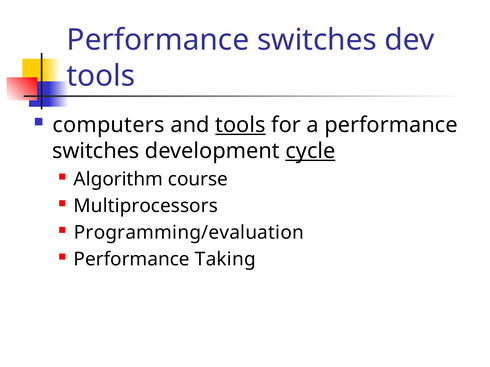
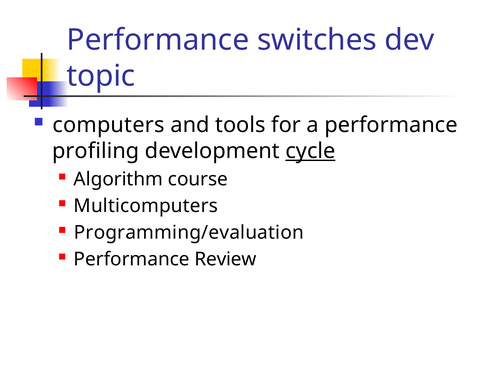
tools: tools -> topic (101, 76)
tools underline: present -> none (240, 125)
switches: switches -> profiling (96, 151)
Multiprocessors: Multiprocessors -> Multicomputers (146, 206)
Taking: Taking -> Review (226, 260)
